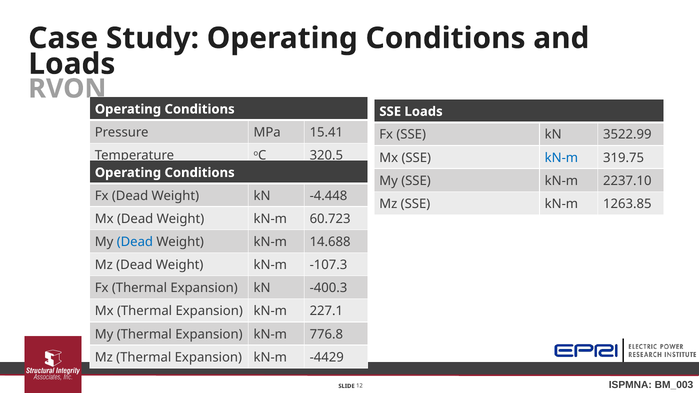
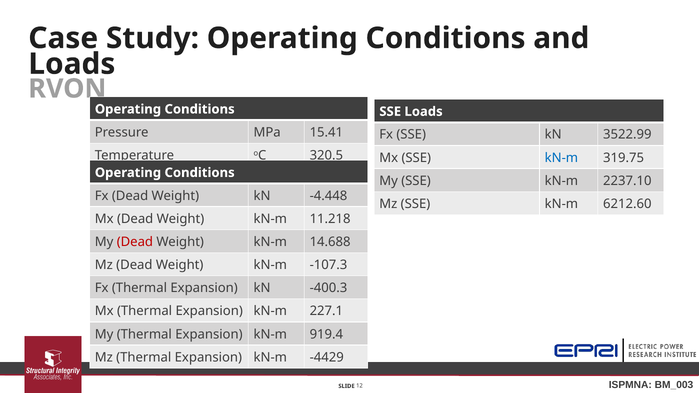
1263.85: 1263.85 -> 6212.60 (627, 204)
60.723: 60.723 -> 11.218 (330, 219)
Dead colour: blue -> red (135, 242)
776.8: 776.8 -> 919.4 (326, 334)
